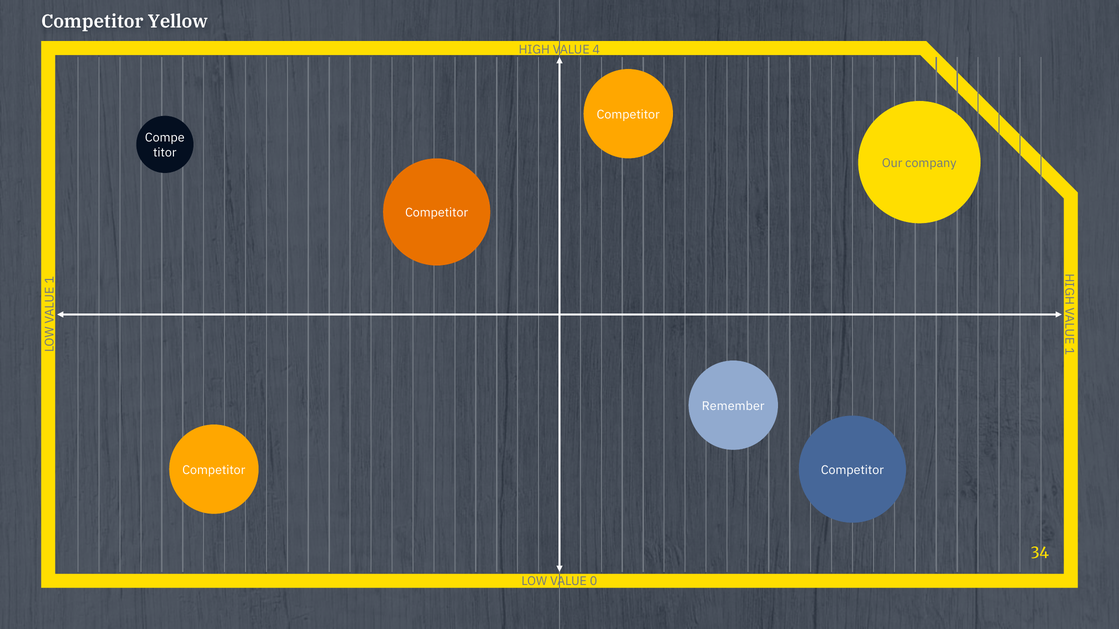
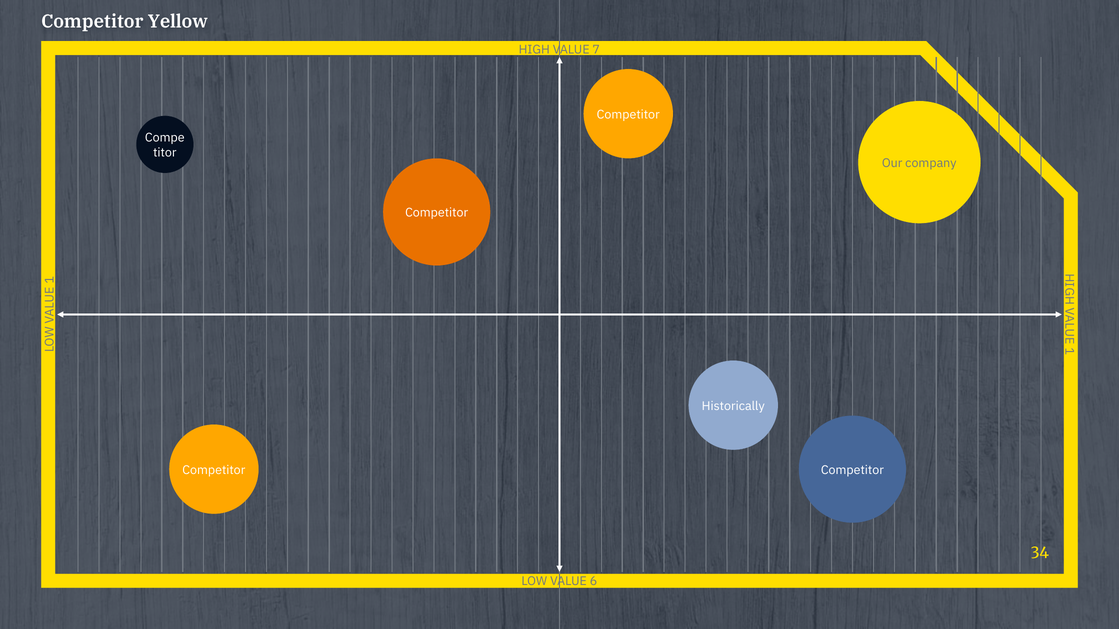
4: 4 -> 7 (596, 49)
Remember: Remember -> Historically (733, 406)
0: 0 -> 6 (594, 582)
